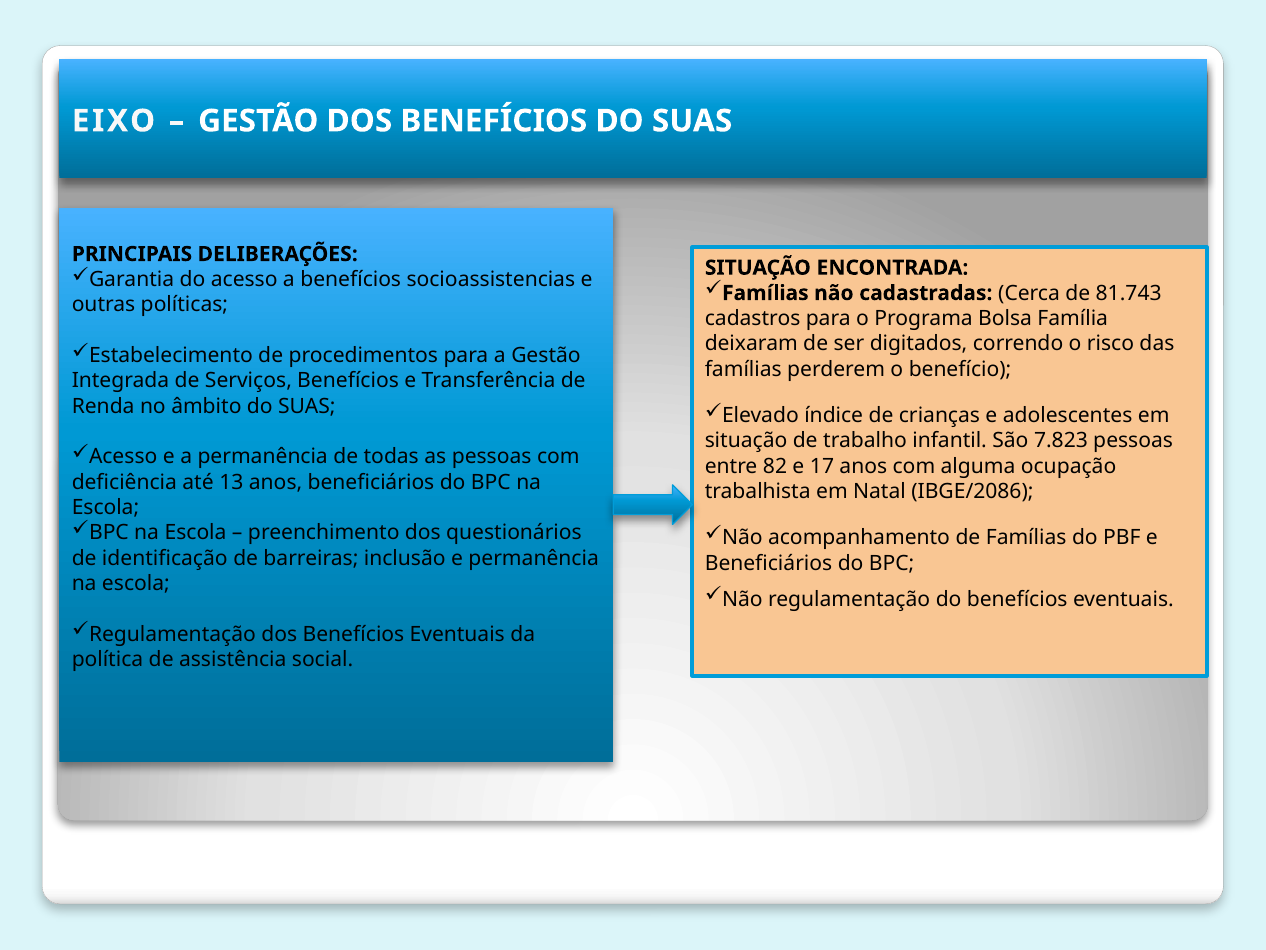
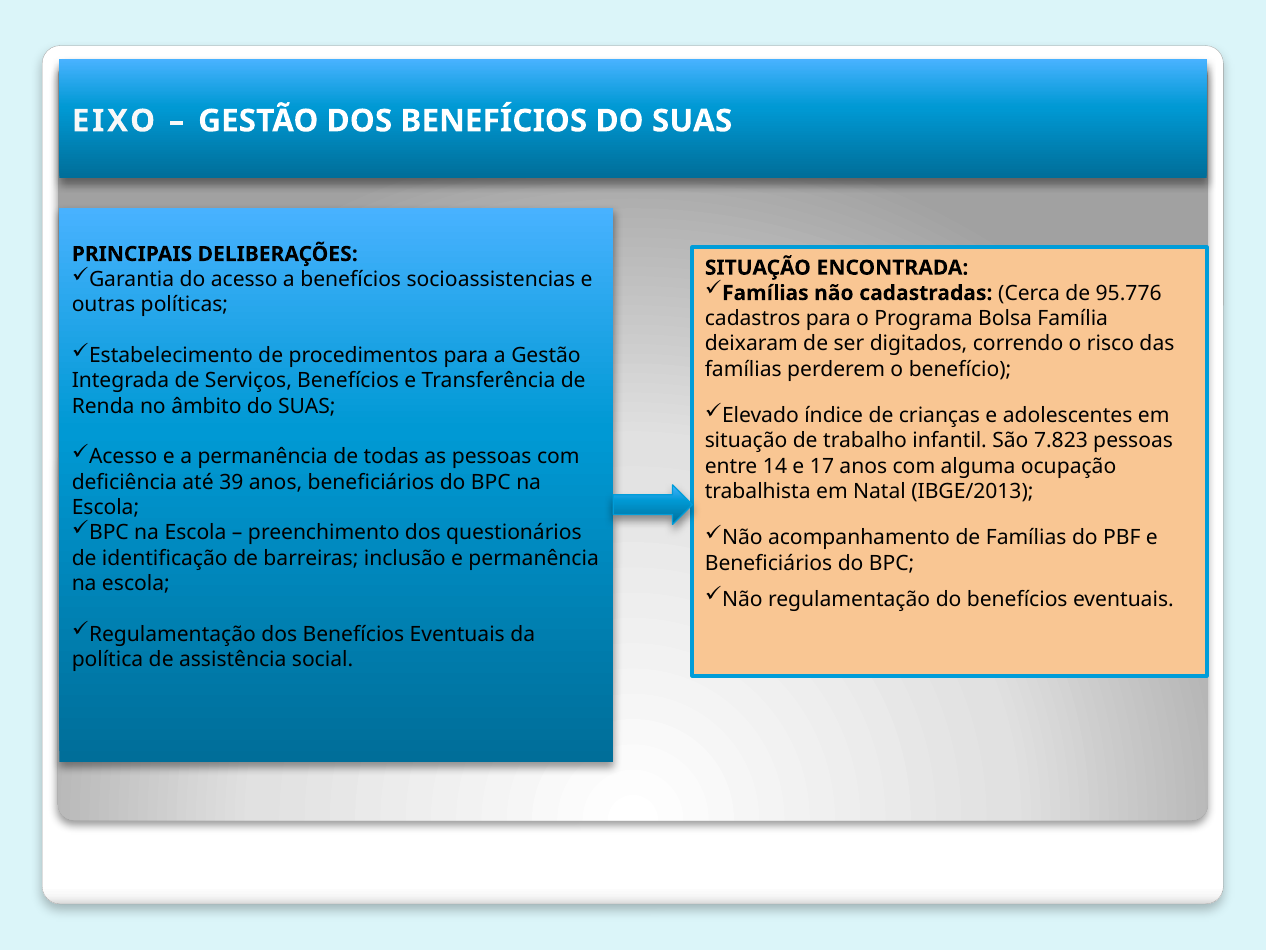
81.743: 81.743 -> 95.776 (1129, 293)
82: 82 -> 14 (775, 466)
13: 13 -> 39 (231, 482)
IBGE/2086: IBGE/2086 -> IBGE/2013 (972, 491)
